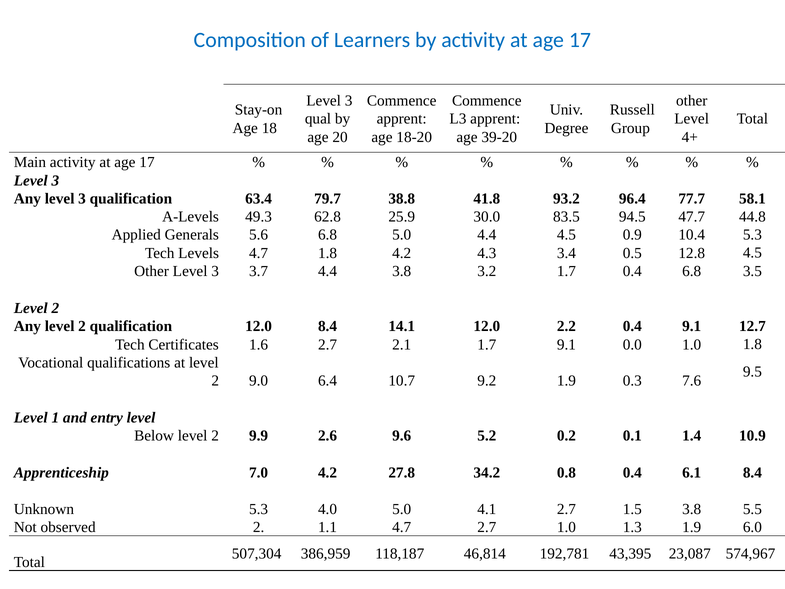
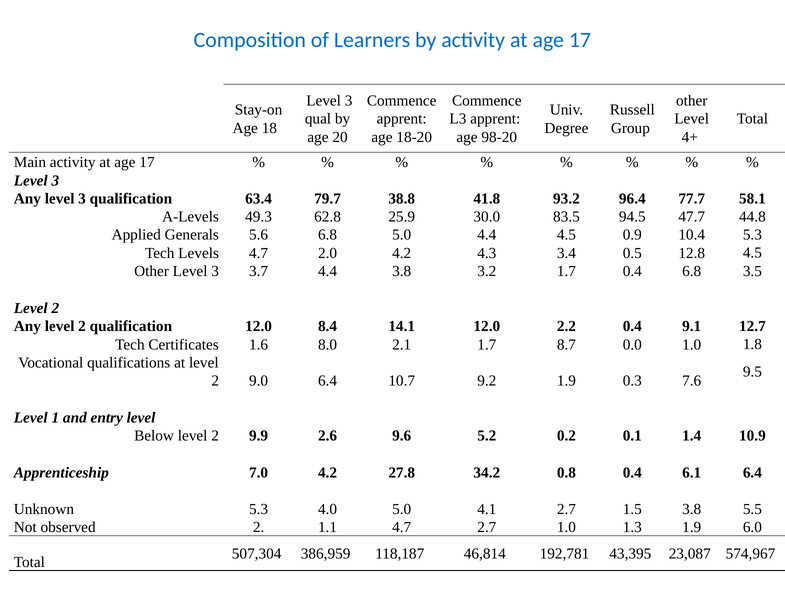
39-20: 39-20 -> 98-20 (499, 137)
4.7 1.8: 1.8 -> 2.0 (328, 253)
1.6 2.7: 2.7 -> 8.0 (328, 344)
1.7 9.1: 9.1 -> 8.7 (566, 344)
6.1 8.4: 8.4 -> 6.4 (752, 472)
